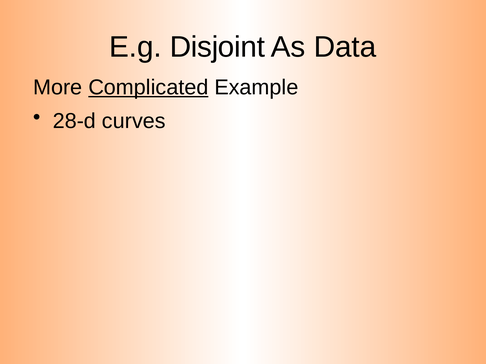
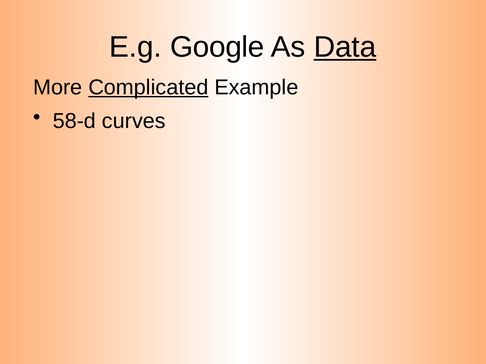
Disjoint: Disjoint -> Google (217, 47)
Data underline: none -> present (345, 47)
28-d: 28-d -> 58-d (74, 121)
